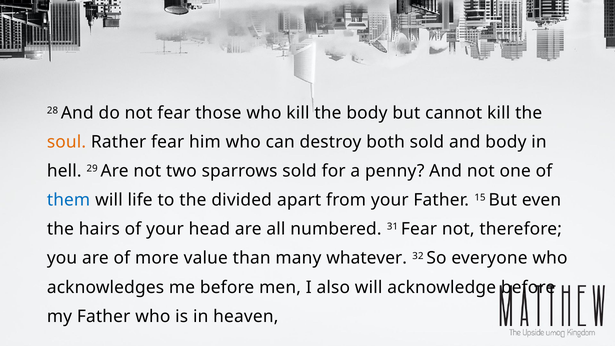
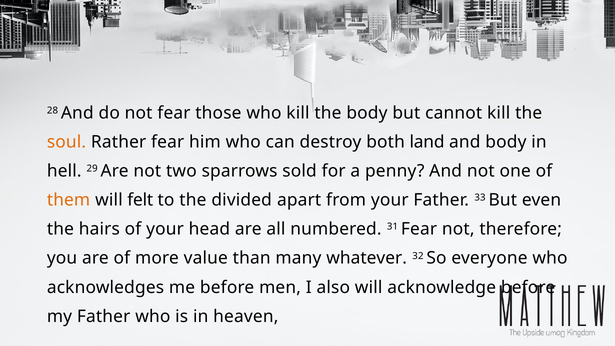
both sold: sold -> land (427, 142)
them colour: blue -> orange (69, 200)
life: life -> felt (140, 200)
15: 15 -> 33 (480, 198)
